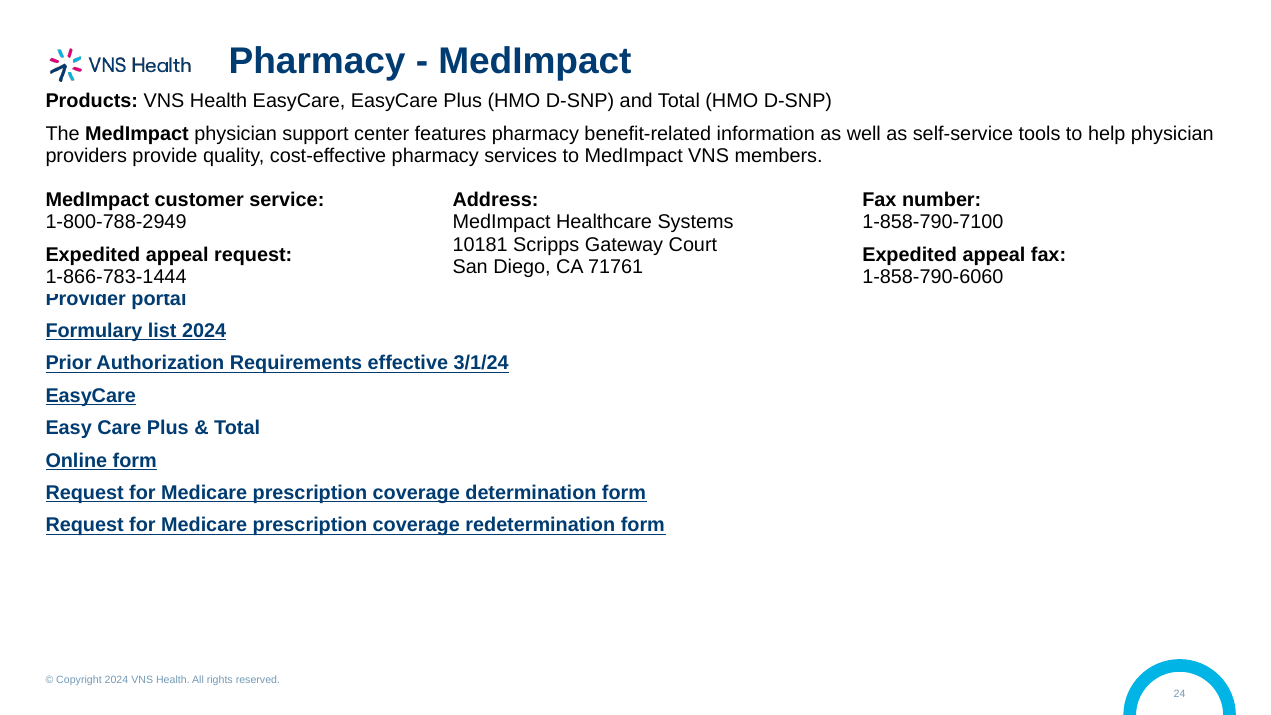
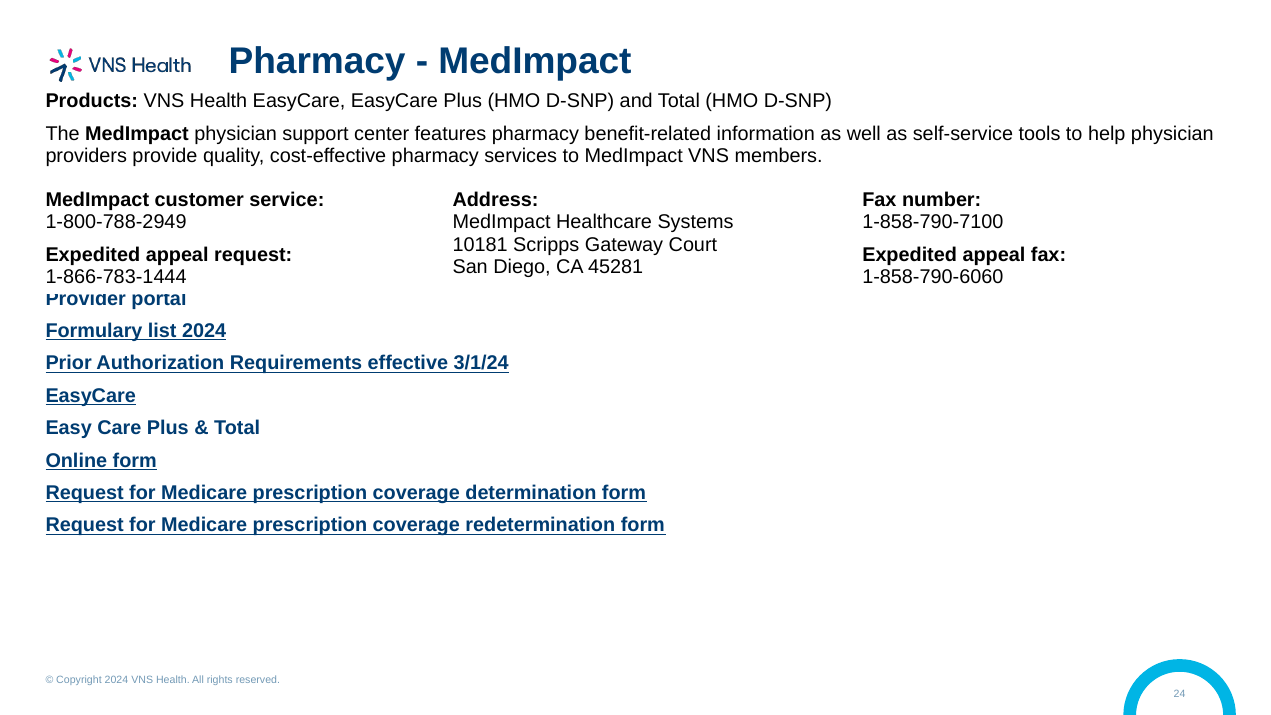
71761: 71761 -> 45281 (616, 267)
